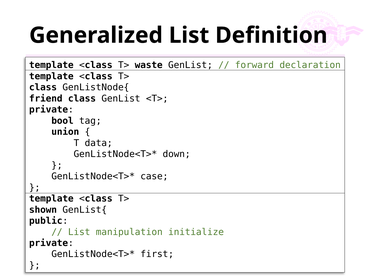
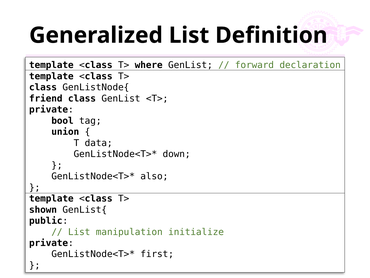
waste: waste -> where (149, 65)
case: case -> also (154, 176)
